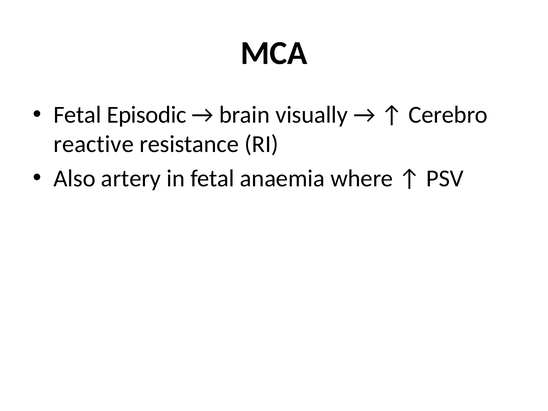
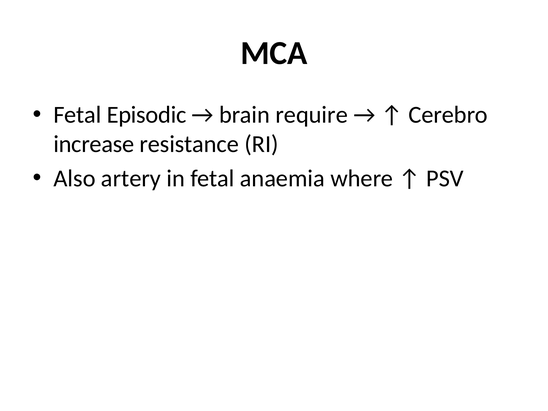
visually: visually -> require (312, 115)
reactive: reactive -> increase (94, 144)
